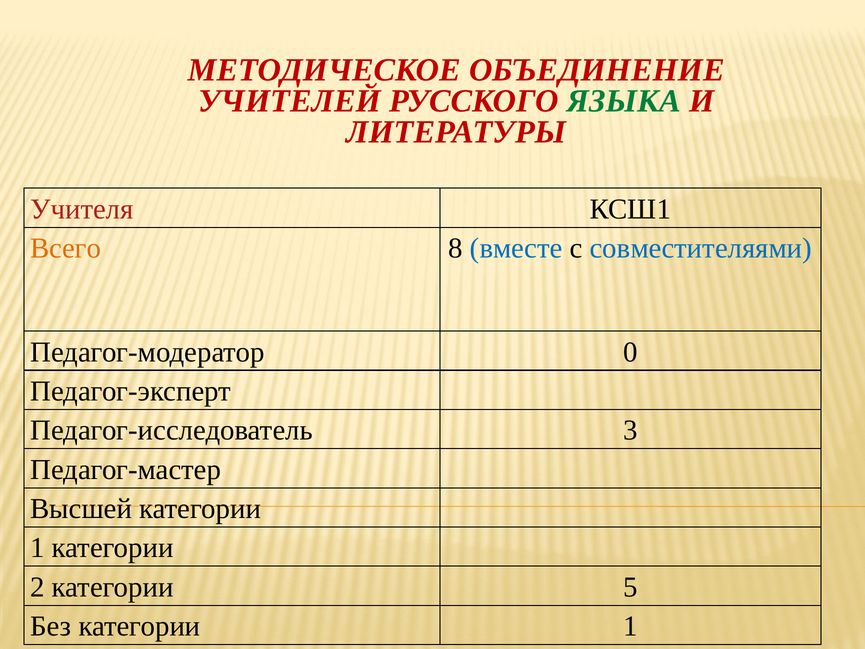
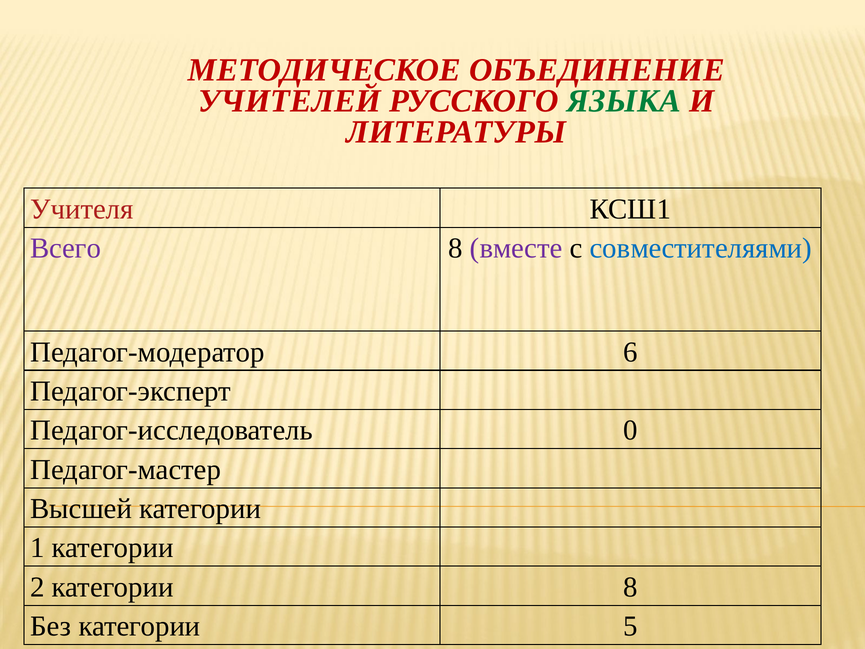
Всего colour: orange -> purple (66, 248)
вместе colour: blue -> purple (516, 248)
0: 0 -> 6 (630, 352)
3: 3 -> 0 (630, 430)
категории 5: 5 -> 8 (630, 587)
Без категории 1: 1 -> 5 (630, 626)
